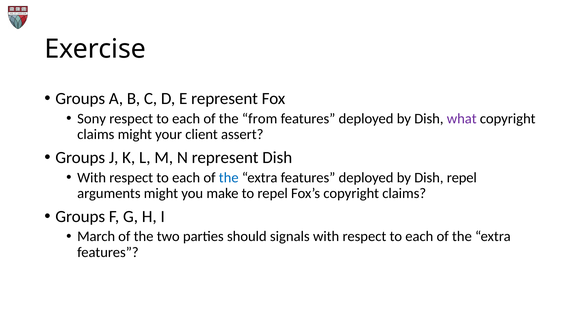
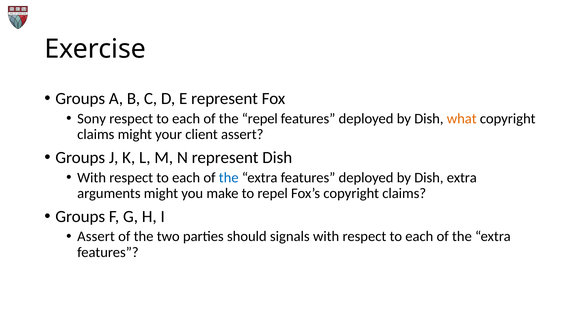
the from: from -> repel (260, 119)
what colour: purple -> orange (462, 119)
Dish repel: repel -> extra (462, 178)
March: March -> Assert (96, 236)
